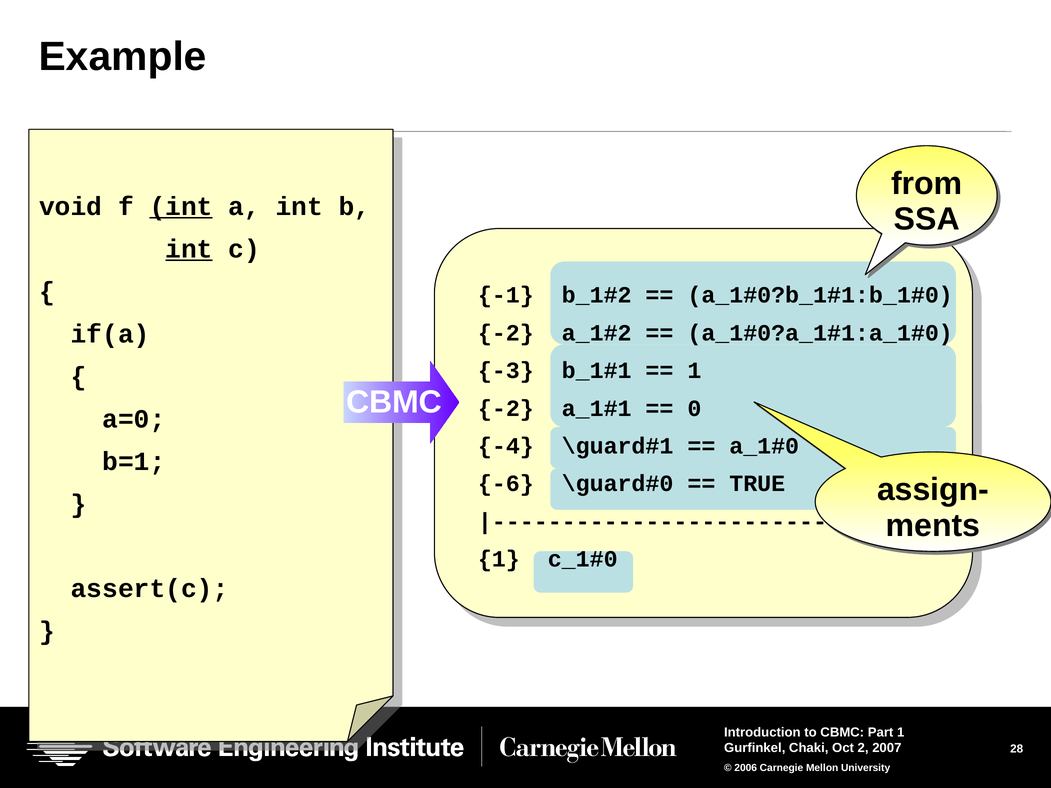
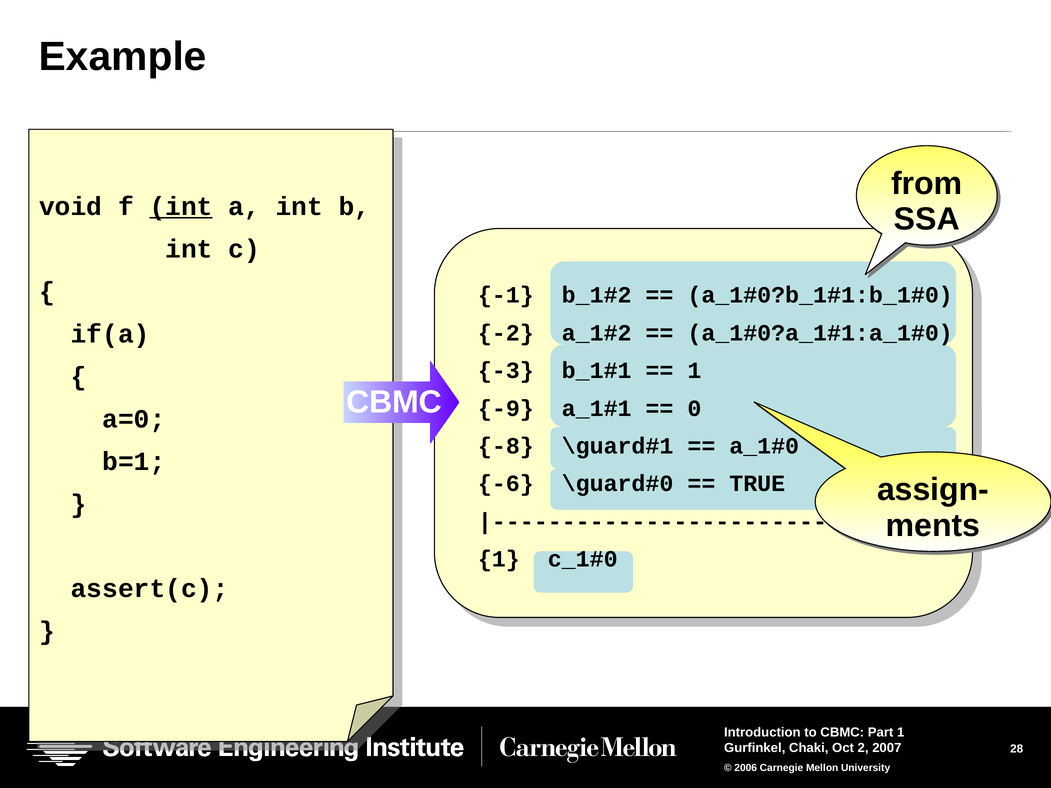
int underline: present -> none (189, 249)
-2: -2 -> -9 (506, 408)
-4: -4 -> -8 (506, 446)
